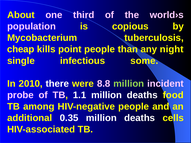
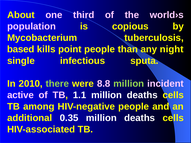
cheap: cheap -> based (21, 49)
some: some -> sputa (144, 61)
there colour: white -> light green (57, 84)
probe: probe -> active (20, 95)
1.1 million deaths food: food -> cells (173, 95)
